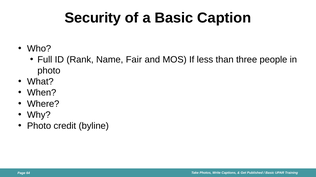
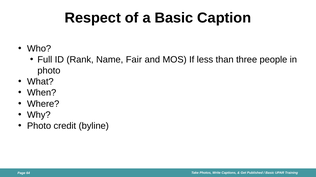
Security: Security -> Respect (93, 18)
